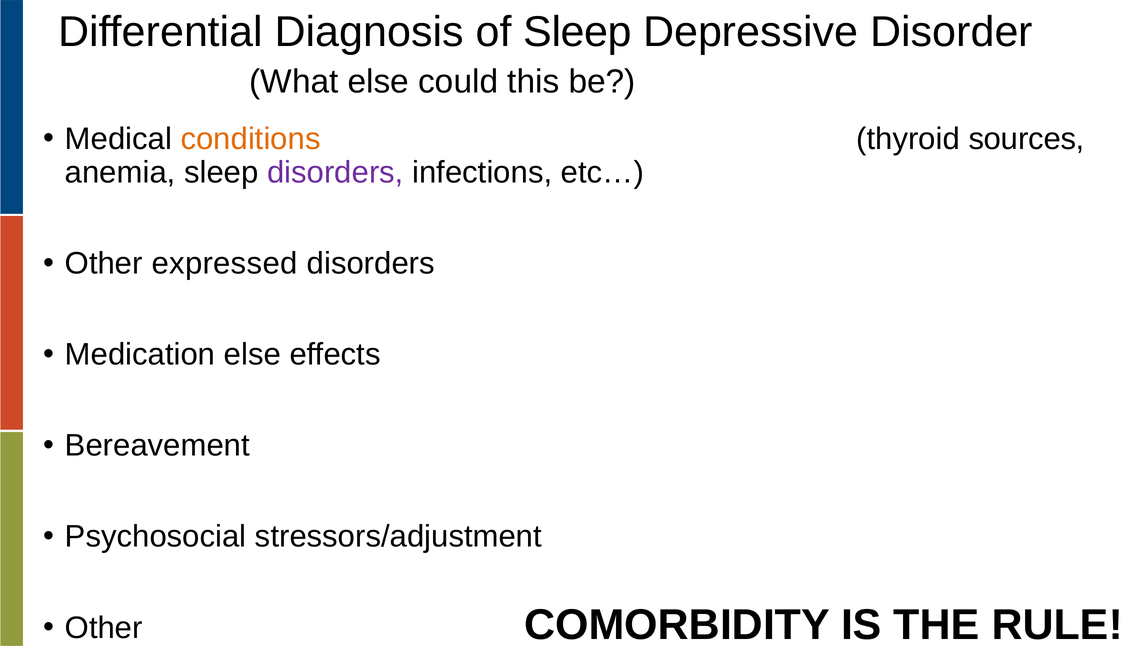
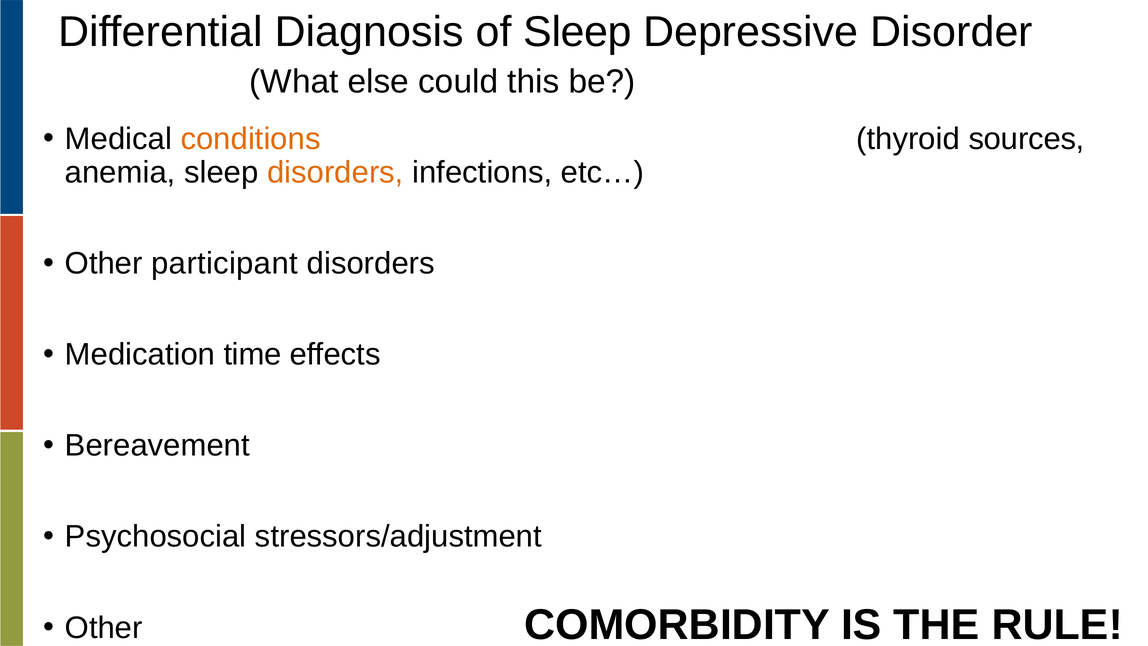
disorders colour: purple -> orange (335, 172)
expressed: expressed -> participant (225, 263)
Medication else: else -> time (253, 354)
